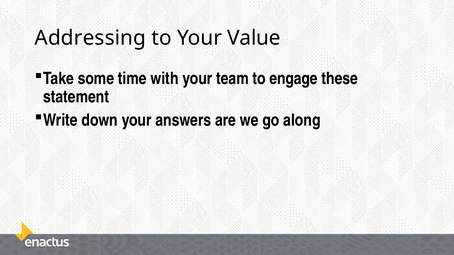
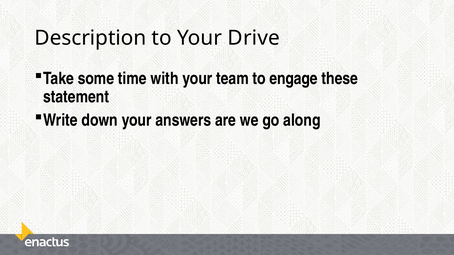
Addressing: Addressing -> Description (90, 38)
Value: Value -> Drive (254, 38)
